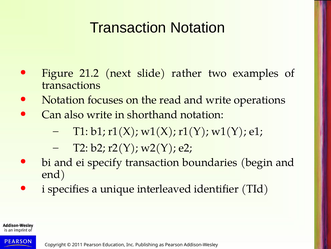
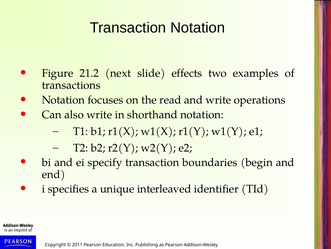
rather: rather -> effects (187, 73)
